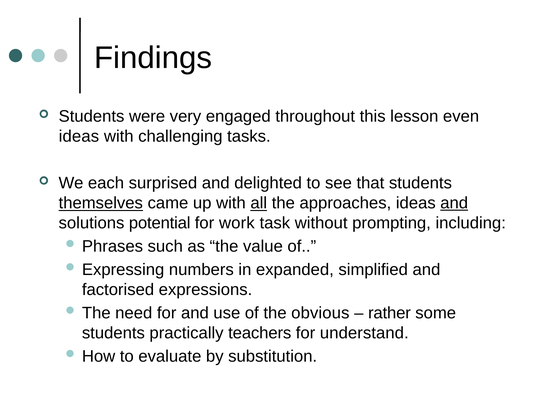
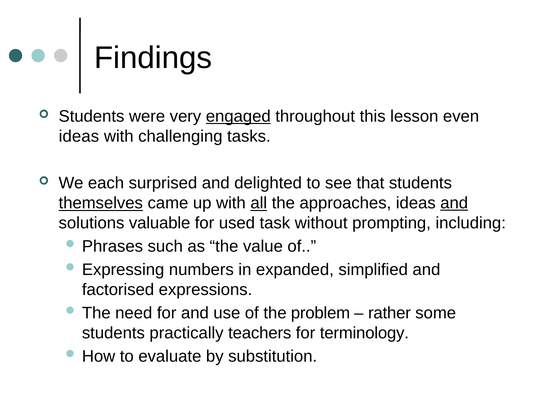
engaged underline: none -> present (238, 116)
potential: potential -> valuable (160, 223)
work: work -> used (237, 223)
obvious: obvious -> problem (320, 313)
understand: understand -> terminology (364, 333)
